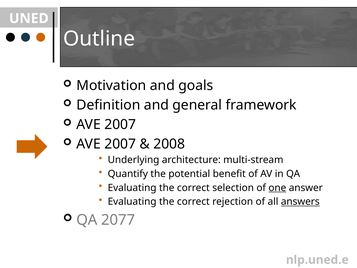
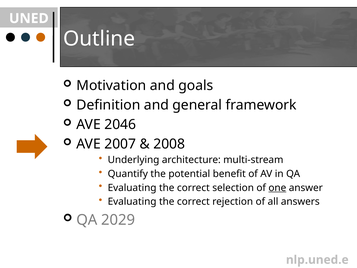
2007: 2007 -> 2046 (120, 124)
answers underline: present -> none (300, 201)
2077: 2077 -> 2029 (118, 220)
